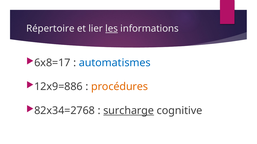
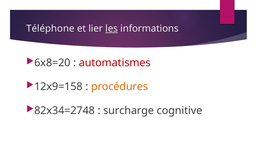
Répertoire: Répertoire -> Téléphone (50, 29)
6x8=17: 6x8=17 -> 6x8=20 (52, 63)
automatismes colour: blue -> red (115, 63)
12x9=886: 12x9=886 -> 12x9=158 (58, 87)
82x34=2768: 82x34=2768 -> 82x34=2748 (65, 111)
surcharge underline: present -> none (129, 111)
